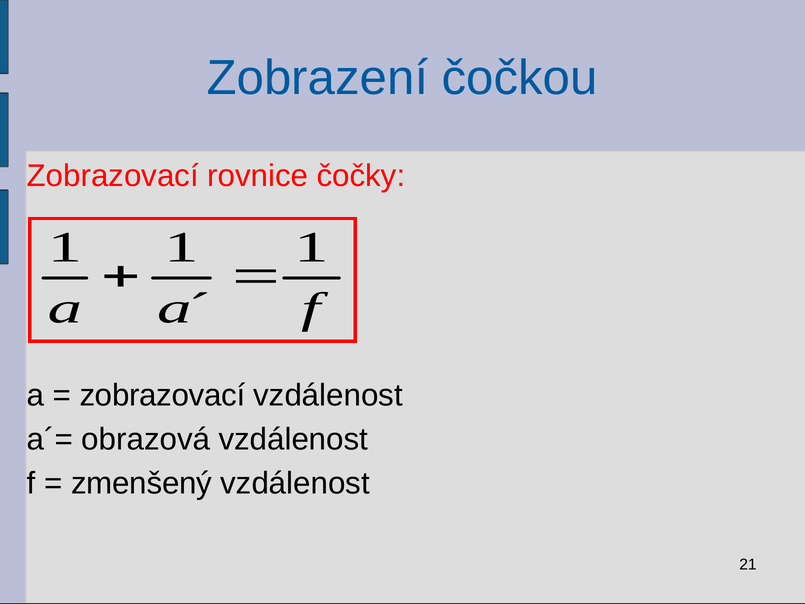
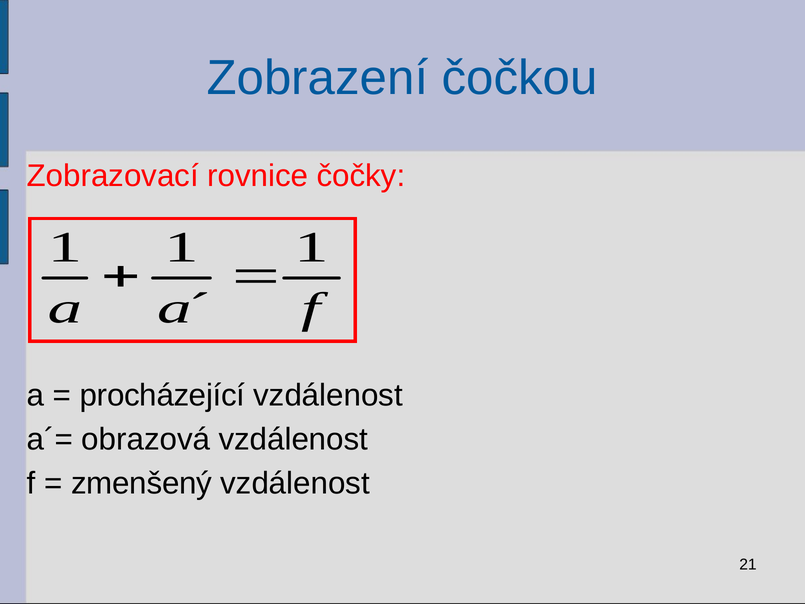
zobrazovací: zobrazovací -> procházející (162, 395)
